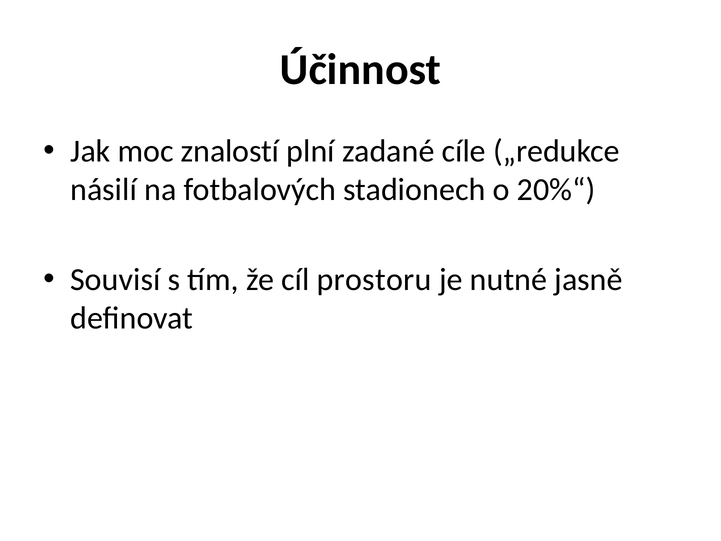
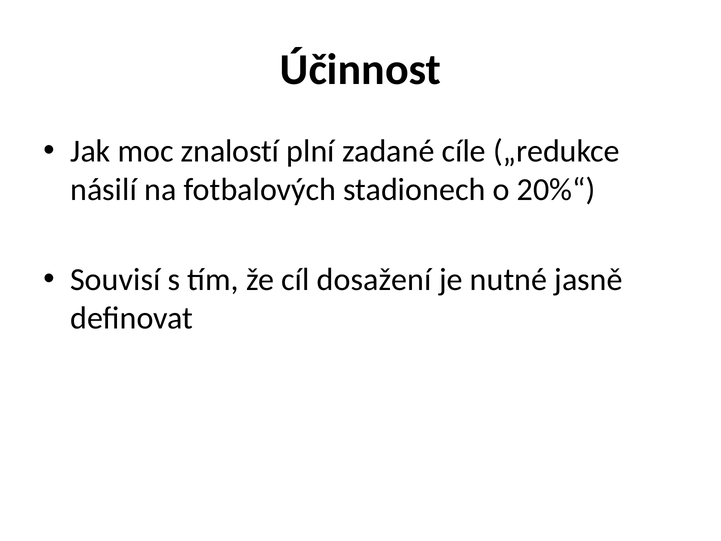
prostoru: prostoru -> dosažení (374, 279)
